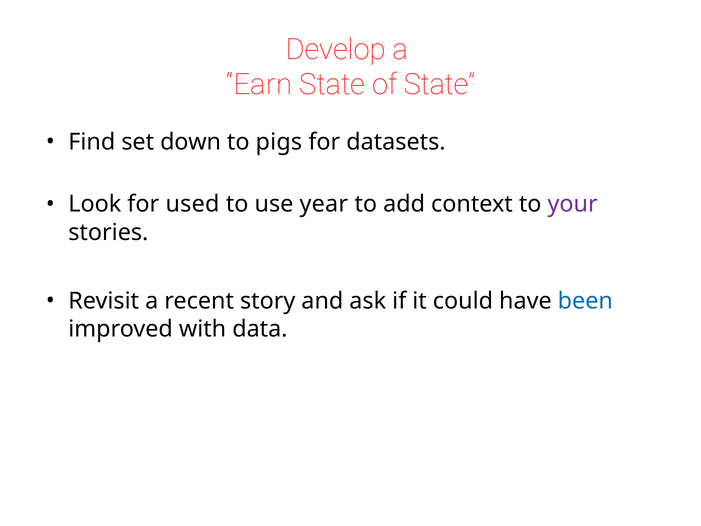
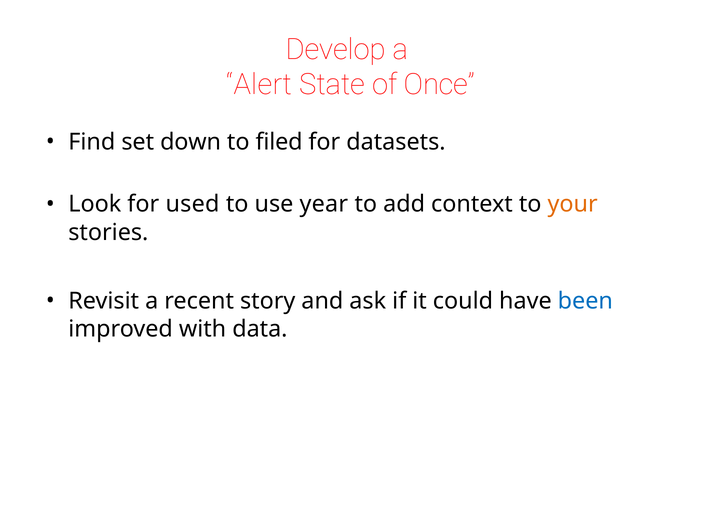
Earn: Earn -> Alert (259, 84)
of State: State -> Once (439, 84)
pigs: pigs -> filed (279, 142)
your colour: purple -> orange (573, 204)
